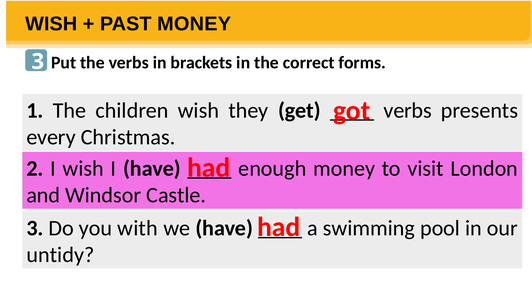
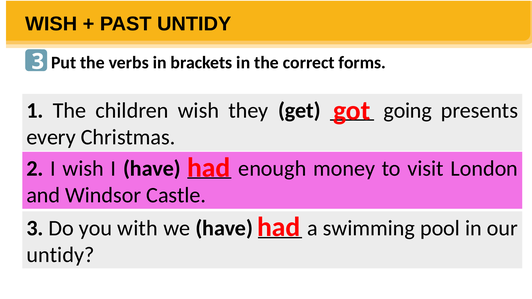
PAST MONEY: MONEY -> UNTIDY (194, 24)
verbs: verbs -> going (408, 111)
